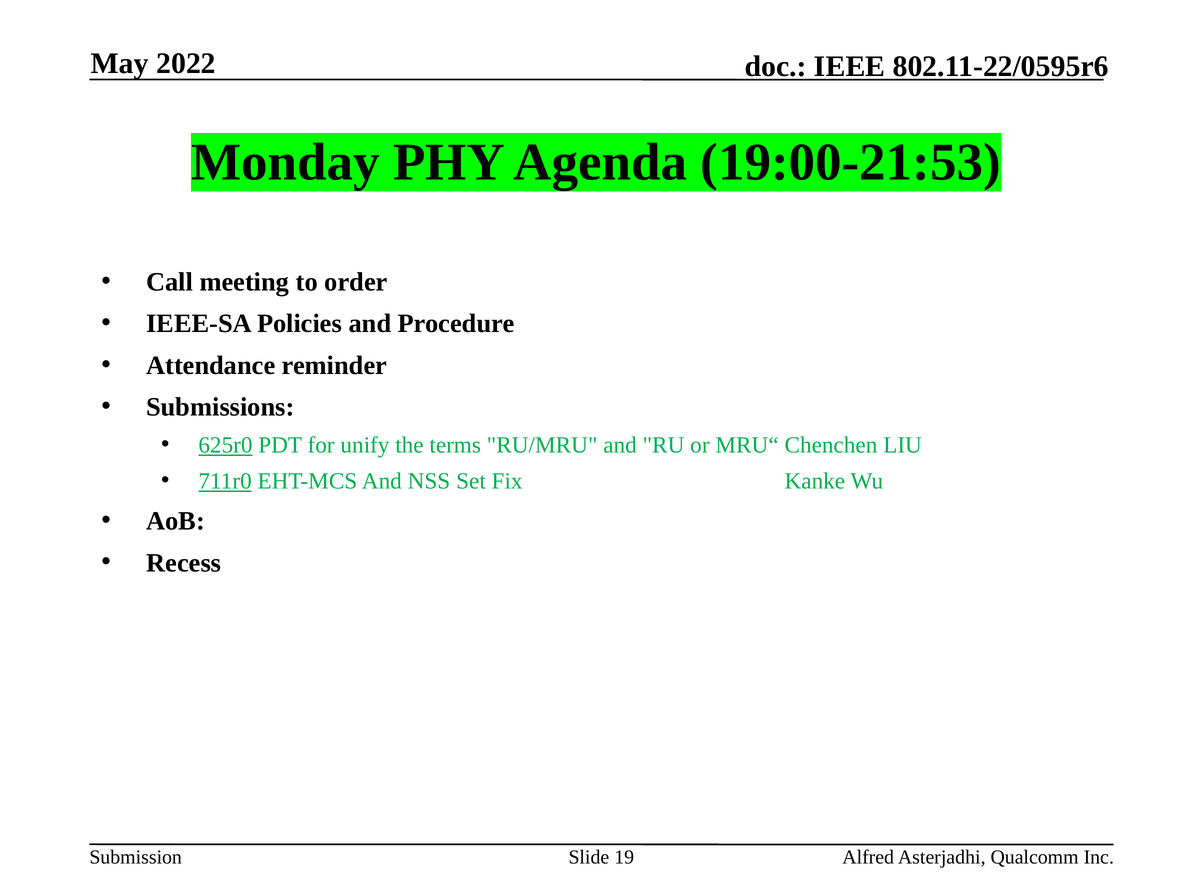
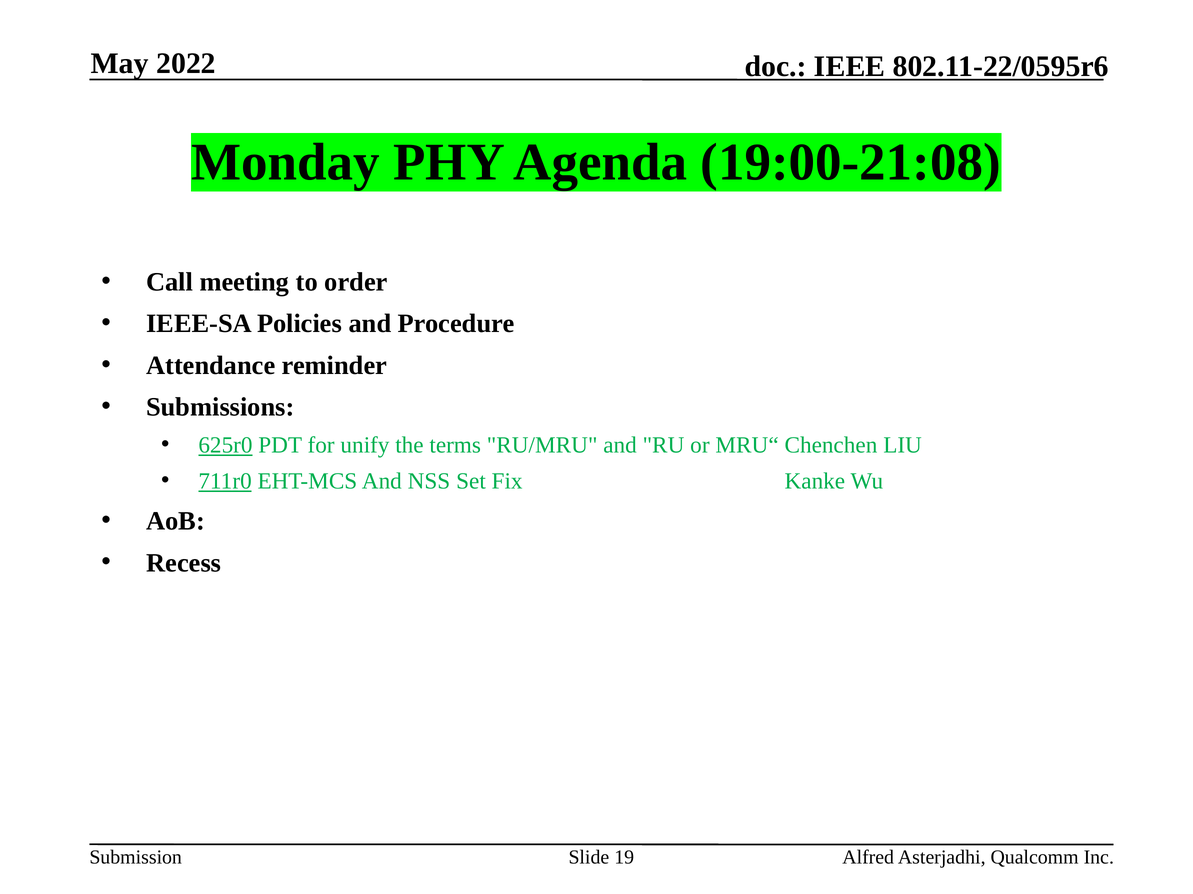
19:00-21:53: 19:00-21:53 -> 19:00-21:08 (851, 163)
